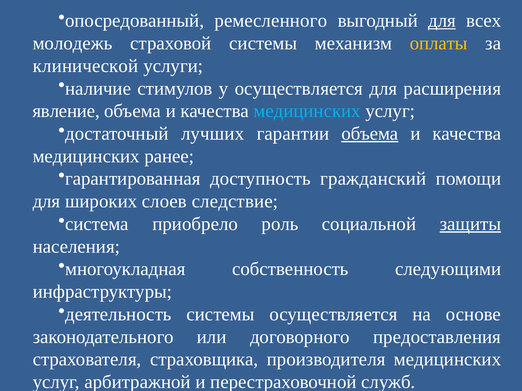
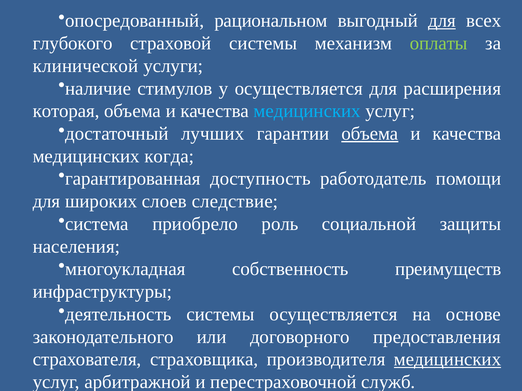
ремесленного: ремесленного -> рациональном (271, 21)
молодежь: молодежь -> глубокого (73, 43)
оплаты colour: yellow -> light green (439, 43)
явление: явление -> которая (66, 111)
ранее: ранее -> когда (169, 156)
гражданский: гражданский -> работодатель (373, 179)
защиты underline: present -> none (470, 224)
следующими: следующими -> преимуществ (448, 269)
медицинских underline: none -> present (448, 360)
